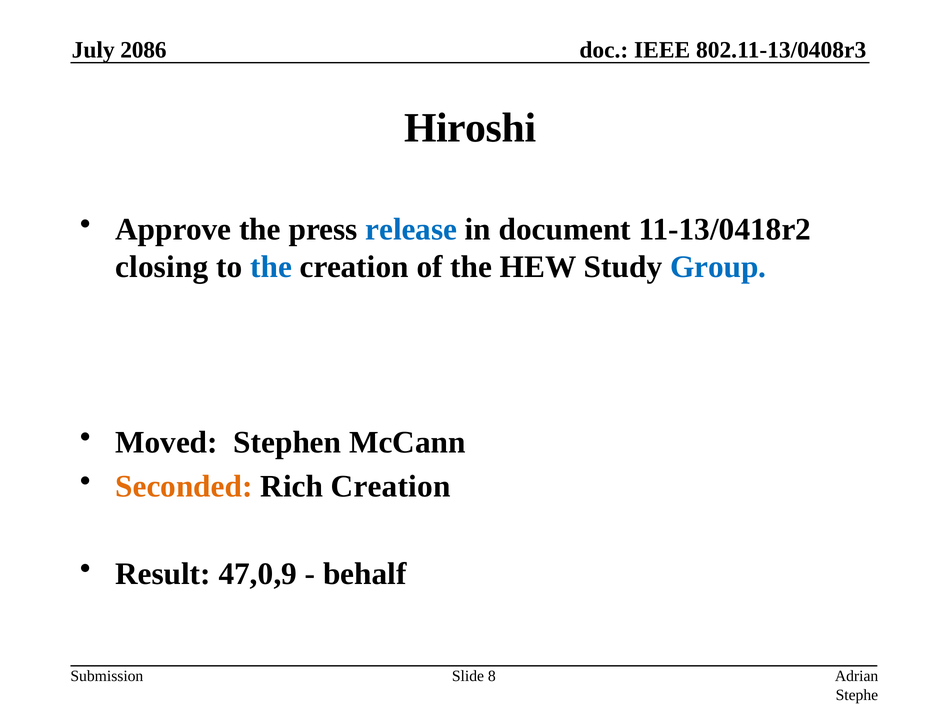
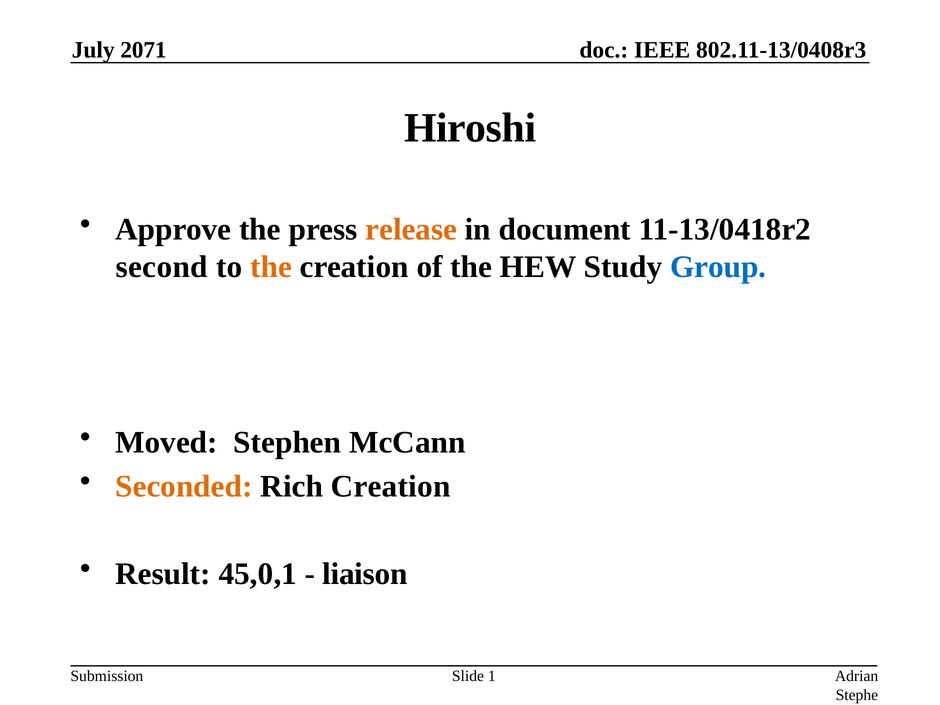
2086: 2086 -> 2071 (143, 50)
release colour: blue -> orange (411, 229)
closing: closing -> second (162, 267)
the colour: blue -> orange (271, 267)
47,0,9: 47,0,9 -> 45,0,1 (258, 574)
behalf: behalf -> liaison (365, 574)
8: 8 -> 1 (492, 676)
